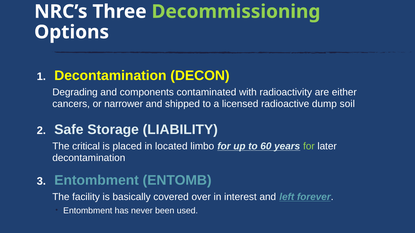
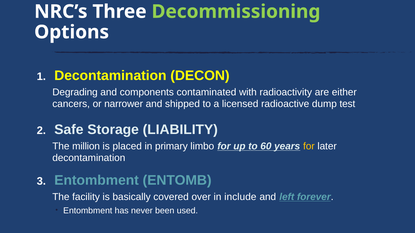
soil: soil -> test (347, 104)
critical: critical -> million (86, 146)
located: located -> primary (171, 146)
for colour: light green -> yellow (309, 146)
interest: interest -> include (240, 197)
